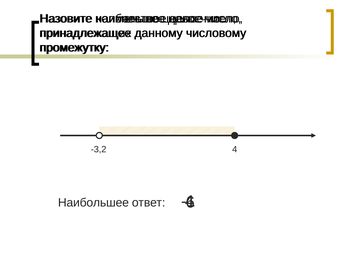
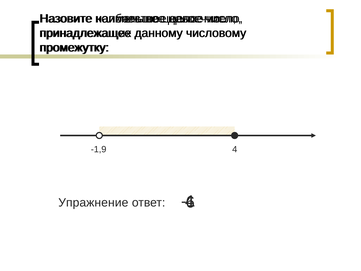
-3,2: -3,2 -> -1,9 (99, 149)
Наибольшее: Наибольшее -> Упражнение (93, 202)
